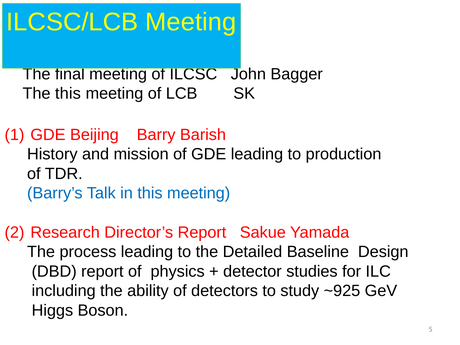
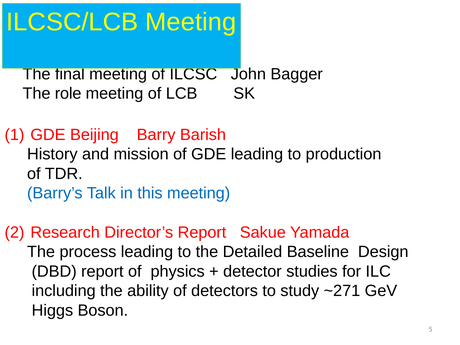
The this: this -> role (68, 94)
~925: ~925 -> ~271 (342, 291)
